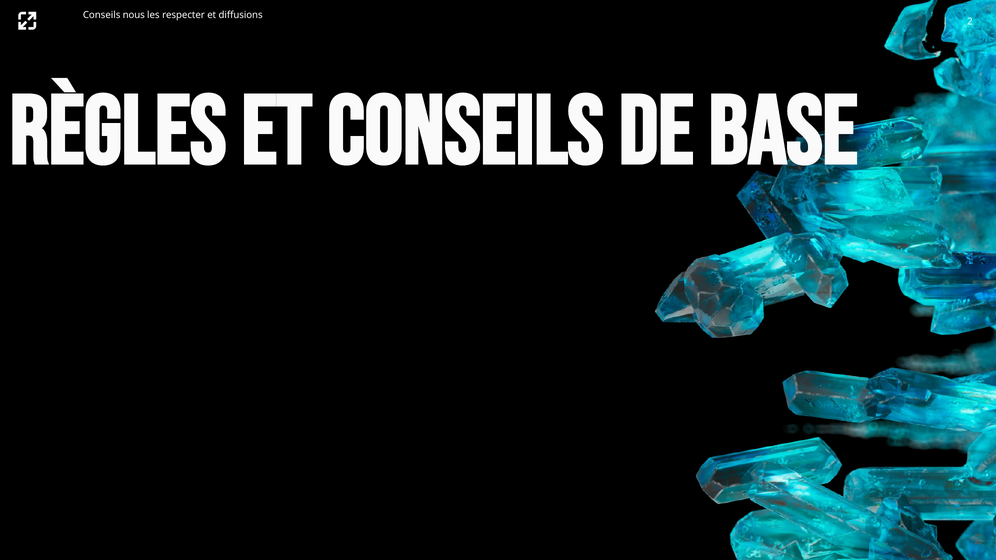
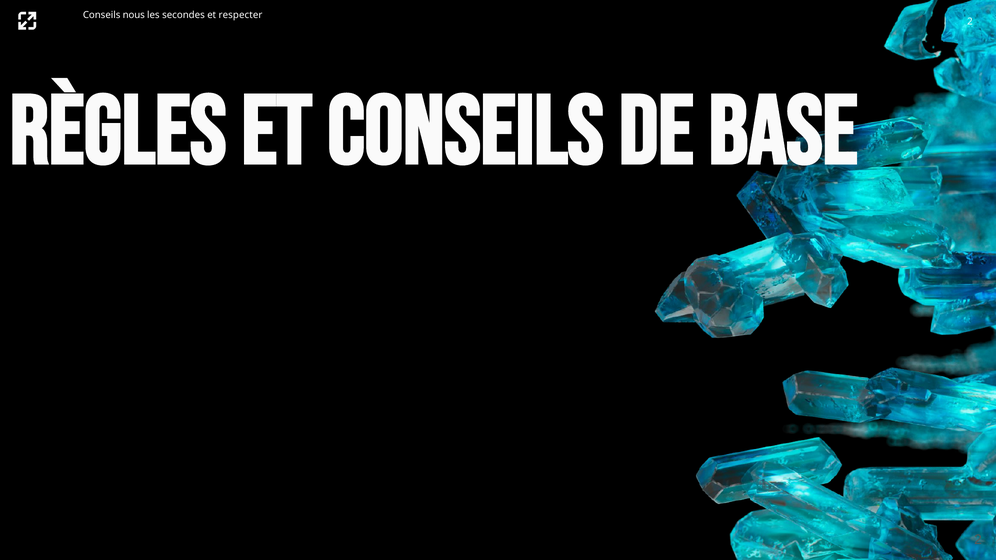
respecter: respecter -> secondes (183, 15)
diffusions: diffusions -> respecter (241, 15)
